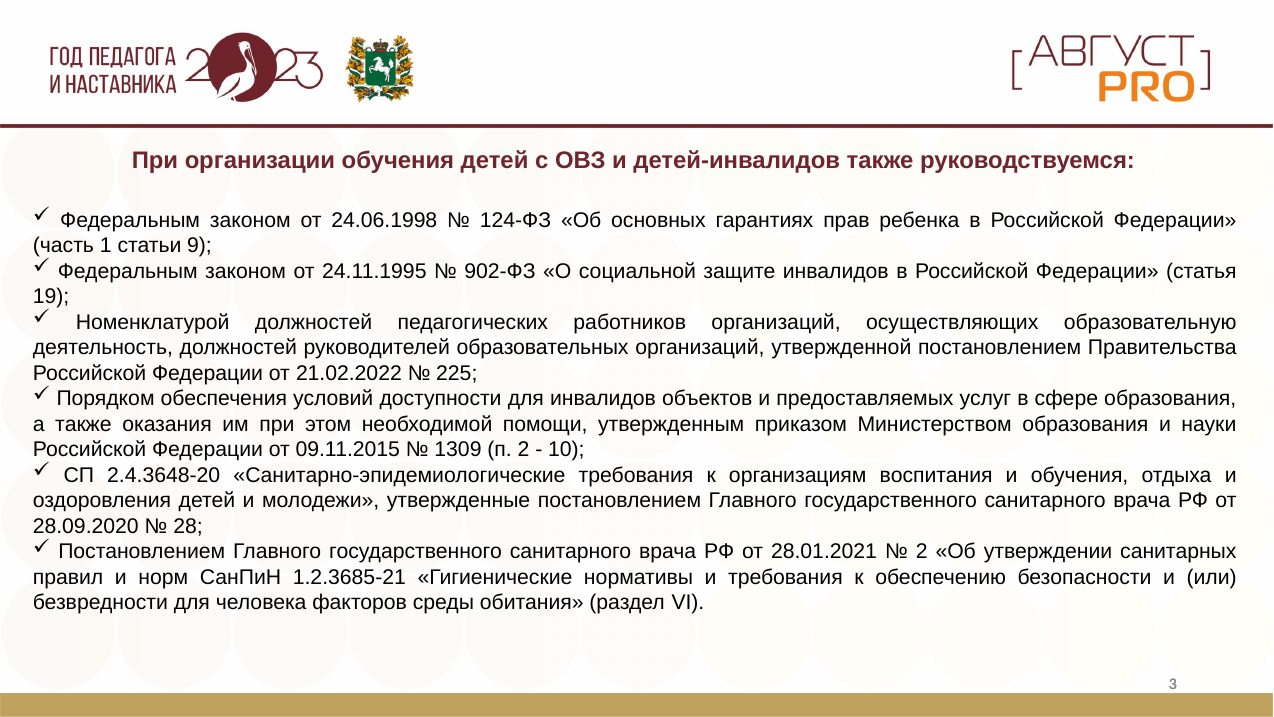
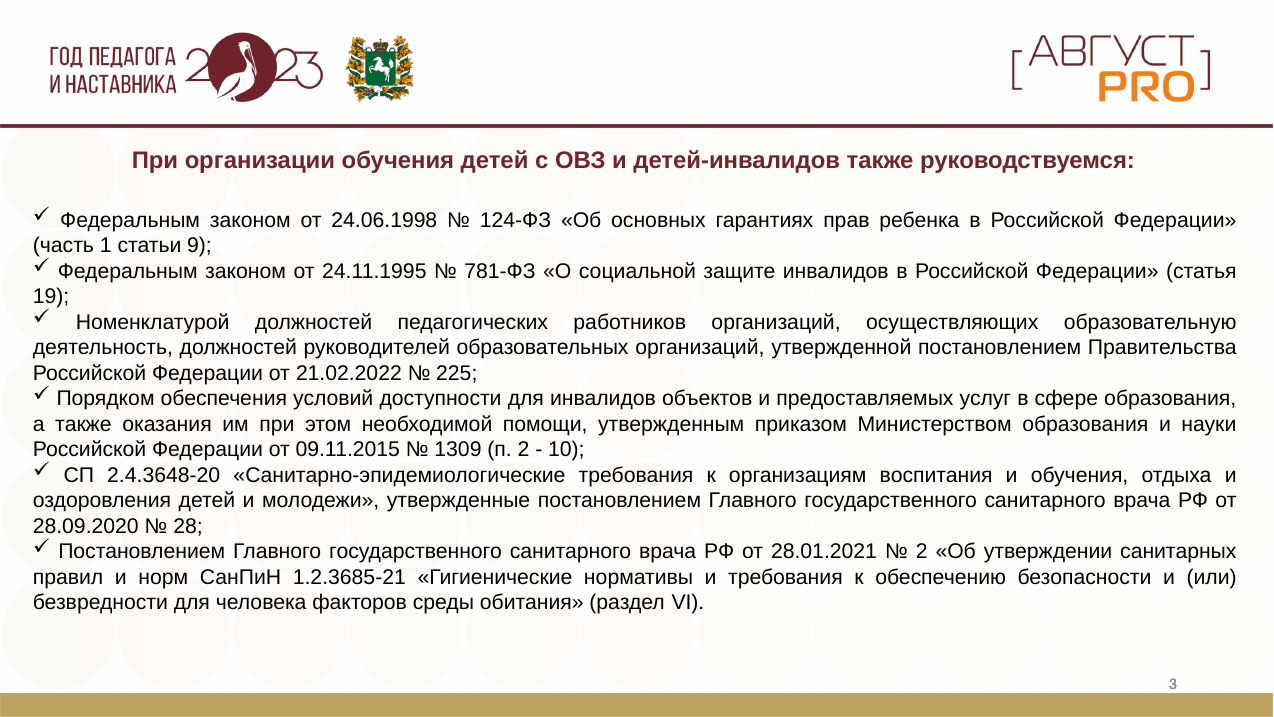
902-ФЗ: 902-ФЗ -> 781-ФЗ (500, 271)
